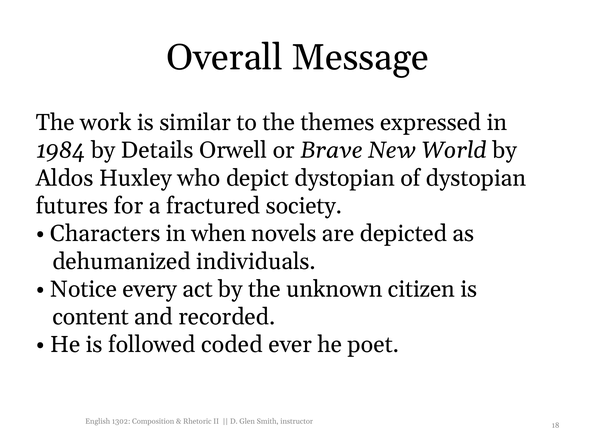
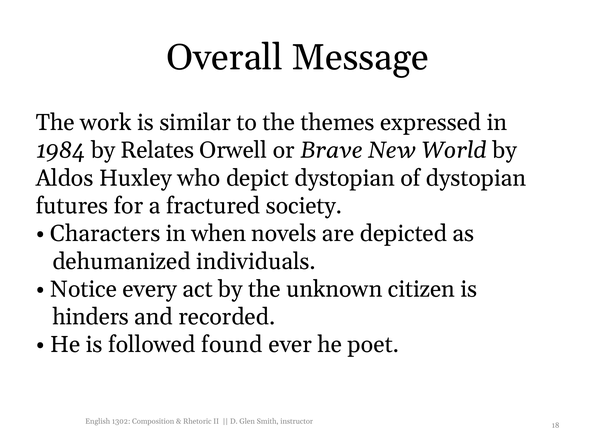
Details: Details -> Relates (157, 150)
content: content -> hinders (91, 317)
coded: coded -> found (232, 345)
